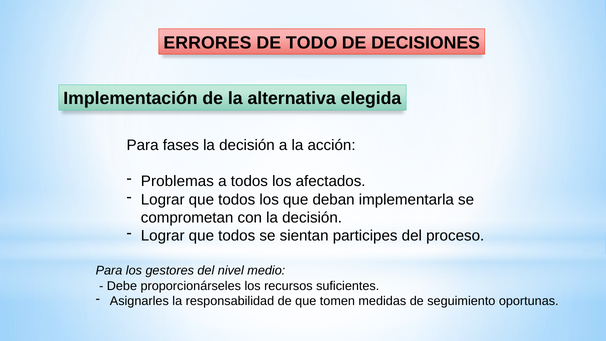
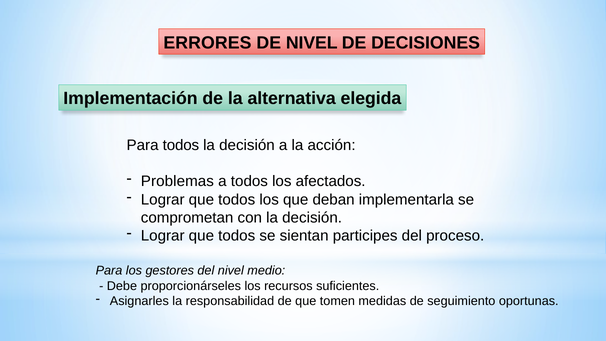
DE TODO: TODO -> NIVEL (312, 43)
Para fases: fases -> todos (181, 145)
